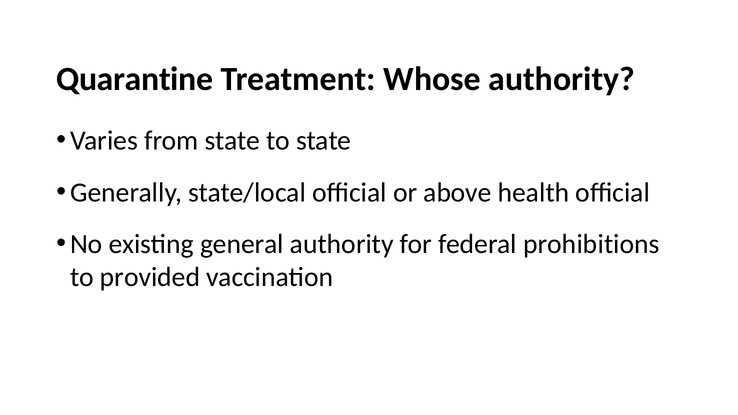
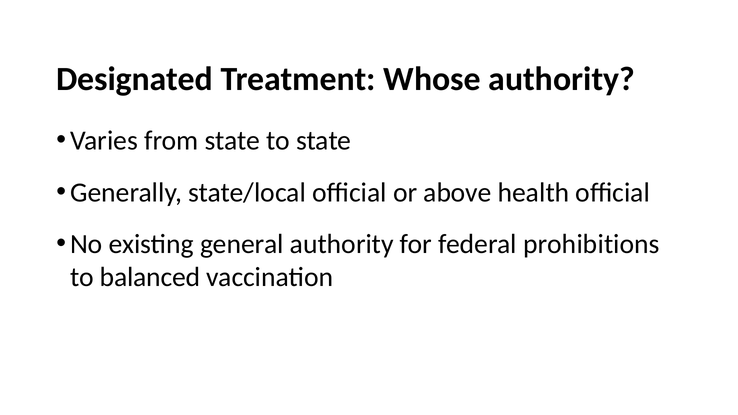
Quarantine: Quarantine -> Designated (135, 79)
provided: provided -> balanced (150, 277)
